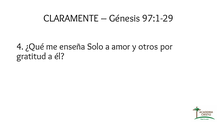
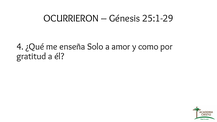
CLARAMENTE: CLARAMENTE -> OCURRIERON (71, 18)
97:1-29: 97:1-29 -> 25:1-29 (158, 18)
otros: otros -> como (148, 47)
